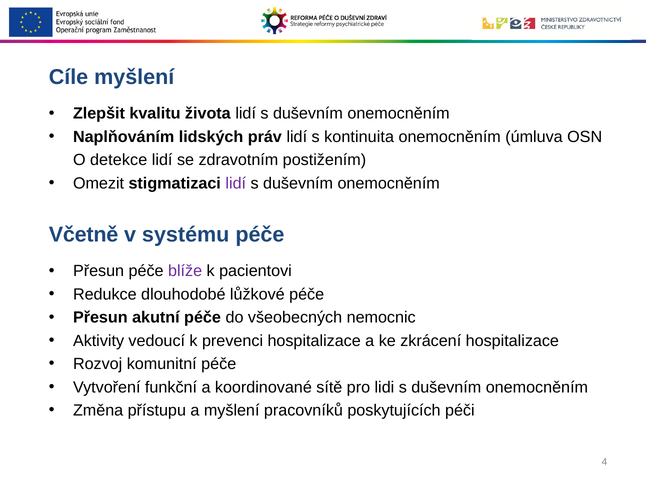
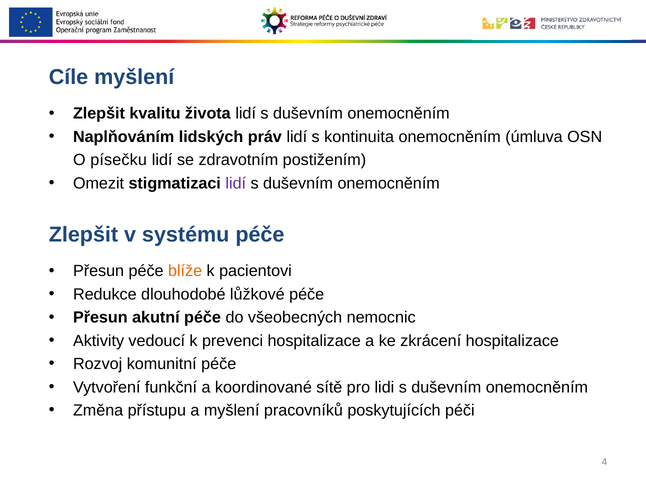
detekce: detekce -> písečku (119, 160)
Včetně: Včetně -> Zlepšit (83, 235)
blíže colour: purple -> orange (185, 271)
